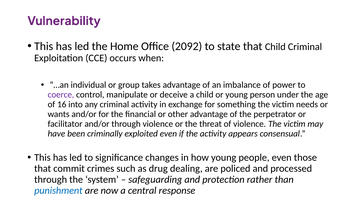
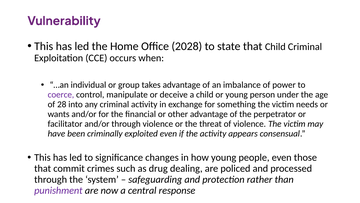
2092: 2092 -> 2028 (187, 46)
16: 16 -> 28 (62, 104)
punishment colour: blue -> purple (58, 190)
